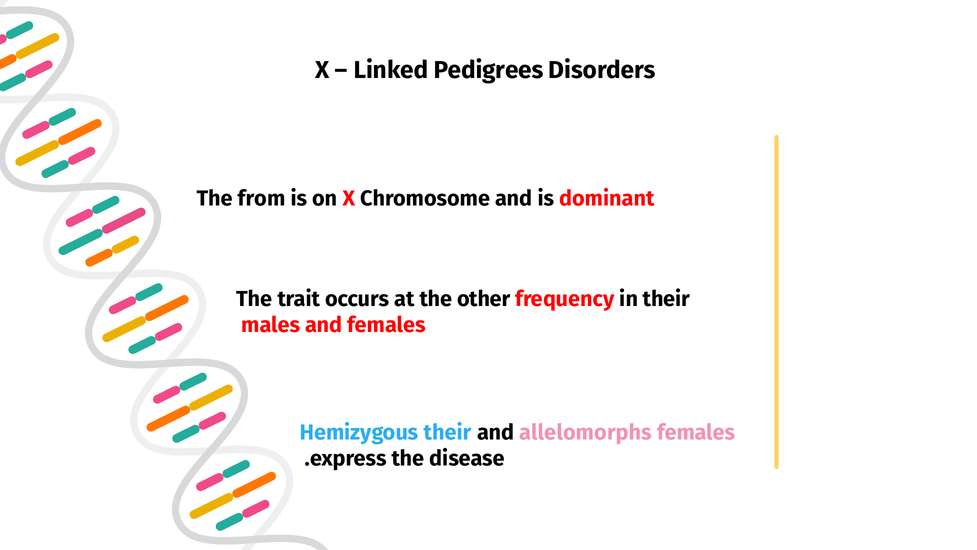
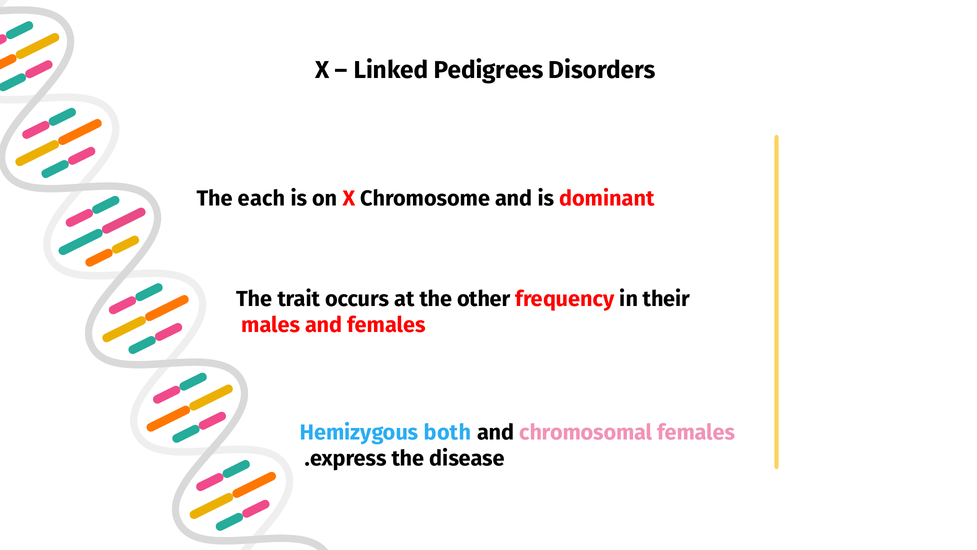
from: from -> each (262, 199)
Hemizygous their: their -> both (448, 432)
allelomorphs: allelomorphs -> chromosomal (586, 432)
